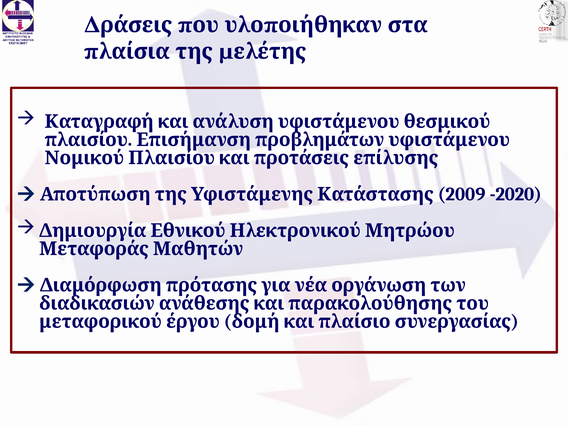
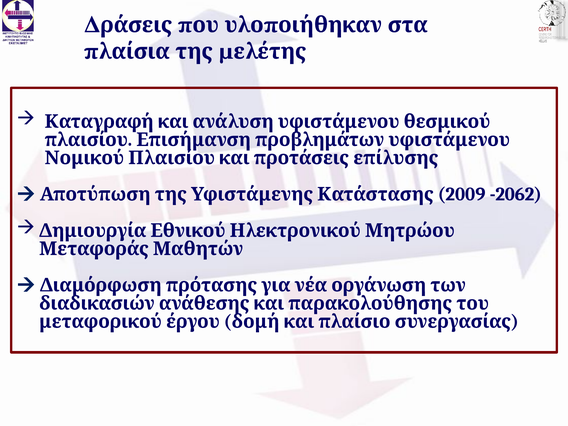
-2020: -2020 -> -2062 (516, 194)
